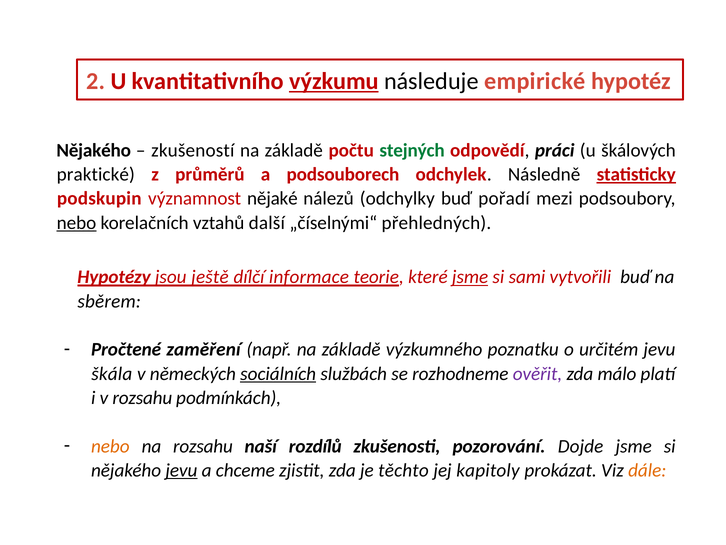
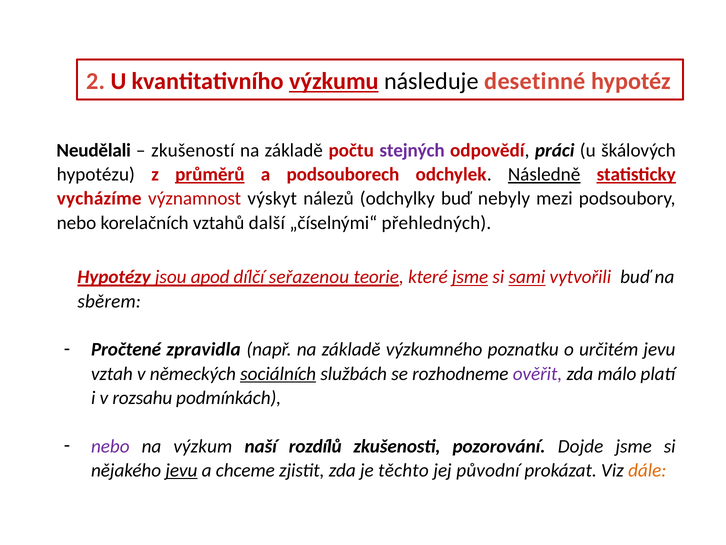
empirické: empirické -> desetinné (535, 81)
Nějakého: Nějakého -> Neudělali (94, 150)
stejných colour: green -> purple (412, 150)
praktické: praktické -> hypotézu (96, 174)
průměrů underline: none -> present (210, 174)
Následně underline: none -> present (544, 174)
podskupin: podskupin -> vycházíme (99, 198)
nějaké: nějaké -> výskyt (272, 198)
pořadí: pořadí -> nebyly (504, 198)
nebo underline: present -> none (76, 223)
ještě: ještě -> apod (210, 277)
informace: informace -> seřazenou (309, 277)
sami underline: none -> present (527, 277)
zaměření: zaměření -> zpravidla (204, 349)
škála: škála -> vztah (112, 373)
nebo colour: orange -> purple (110, 446)
na rozsahu: rozsahu -> výzkum (203, 446)
kapitoly: kapitoly -> původní (488, 470)
